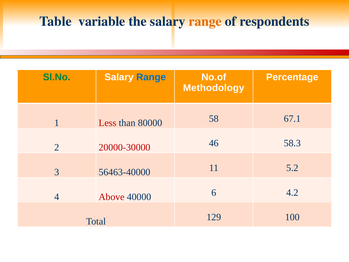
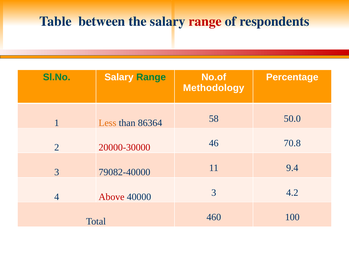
variable: variable -> between (102, 21)
range colour: orange -> red (205, 21)
Range colour: blue -> green (151, 77)
Less colour: red -> orange (107, 123)
80000: 80000 -> 86364 (150, 123)
67.1: 67.1 -> 50.0 (292, 118)
58.3: 58.3 -> 70.8 (292, 143)
56463-40000: 56463-40000 -> 79082-40000 (124, 172)
5.2: 5.2 -> 9.4 (292, 168)
40000 6: 6 -> 3 (214, 192)
129: 129 -> 460 (214, 217)
